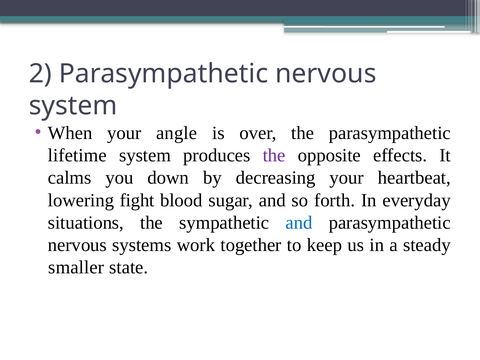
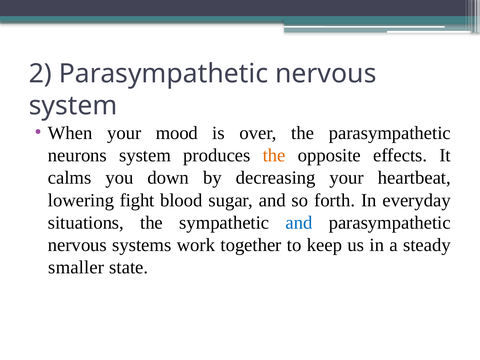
angle: angle -> mood (177, 133)
lifetime: lifetime -> neurons (77, 155)
the colour: purple -> orange (274, 155)
